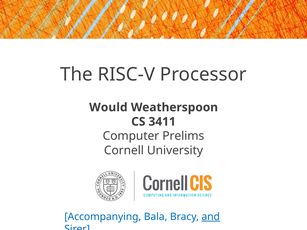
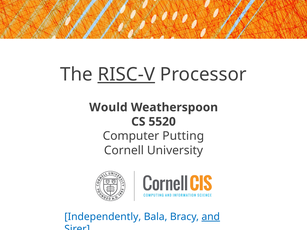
RISC-V underline: none -> present (126, 75)
3411: 3411 -> 5520 (162, 122)
Prelims: Prelims -> Putting (183, 136)
Accompanying: Accompanying -> Independently (103, 217)
